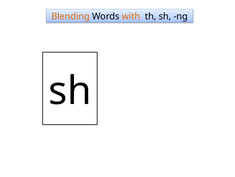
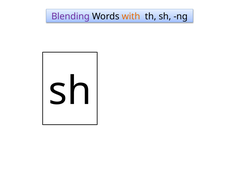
Blending colour: orange -> purple (71, 16)
